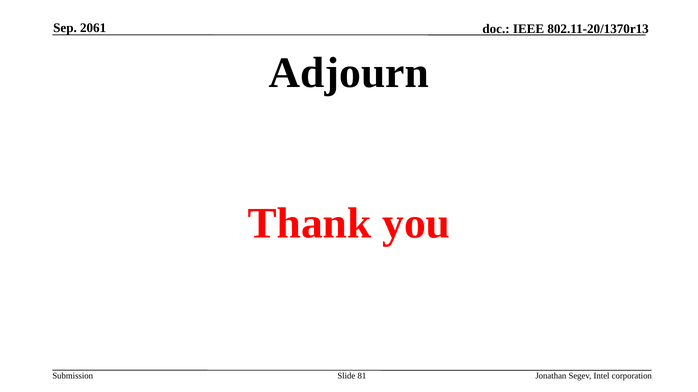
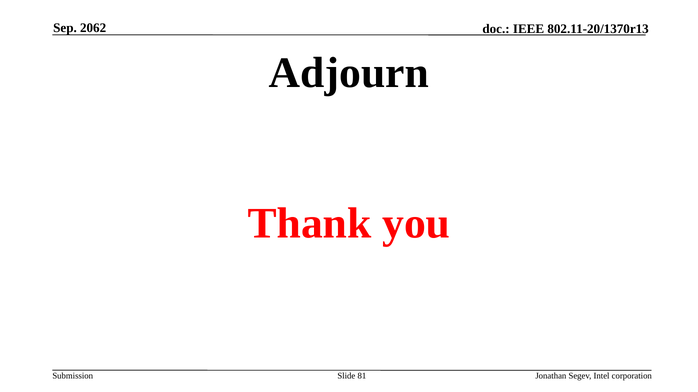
2061: 2061 -> 2062 (93, 28)
